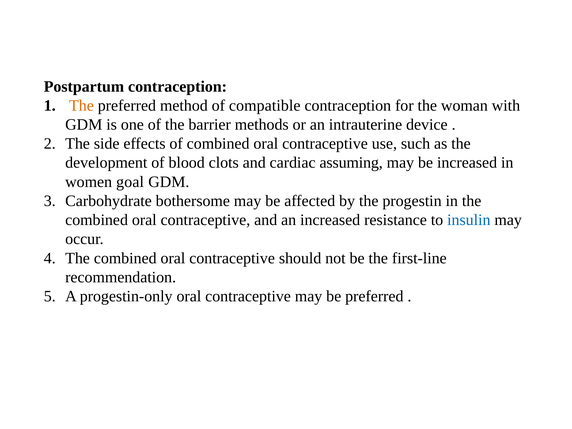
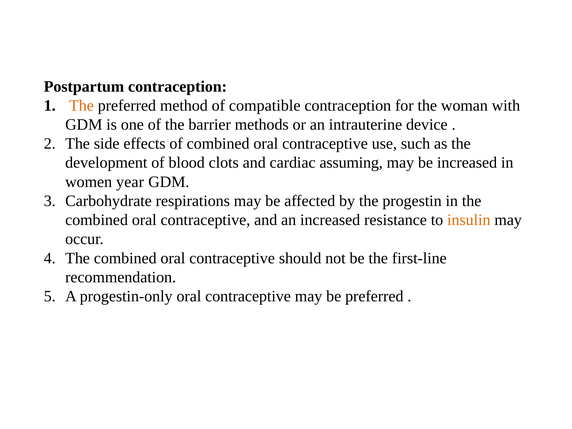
goal: goal -> year (130, 182)
bothersome: bothersome -> respirations (193, 201)
insulin colour: blue -> orange (469, 220)
